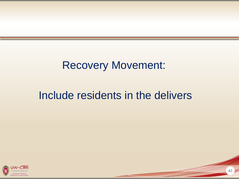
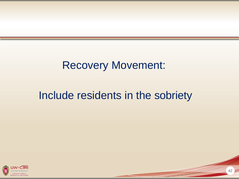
delivers: delivers -> sobriety (173, 96)
